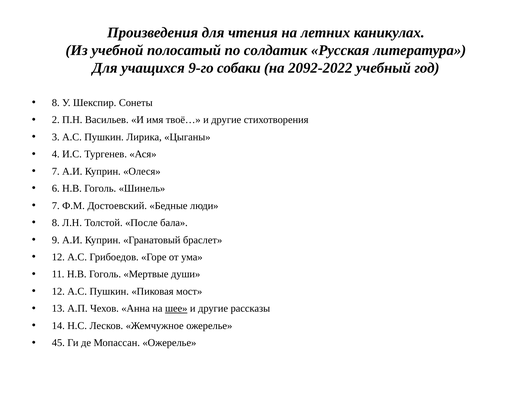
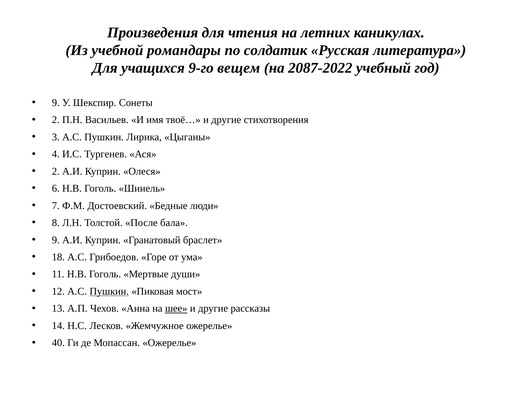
полосатый: полосатый -> романдары (184, 50)
собаки: собаки -> вещем (239, 68)
2092-2022: 2092-2022 -> 2087-2022 (320, 68)
8: 8 -> 9 (56, 103)
7: 7 -> 2 (56, 171)
12: 12 -> 18 (58, 257)
Пушкин underline: none -> present (109, 291)
45: 45 -> 40 (58, 343)
